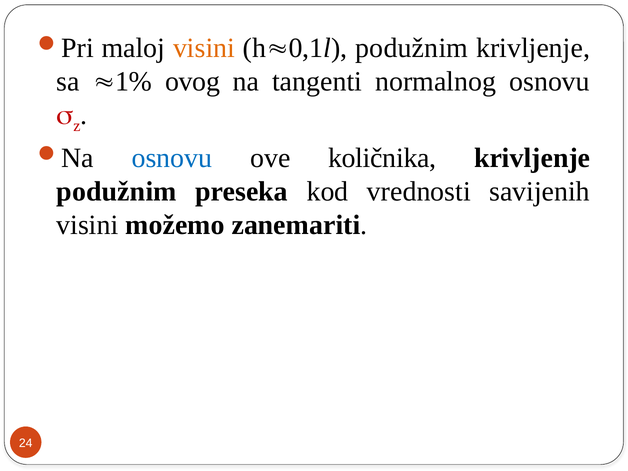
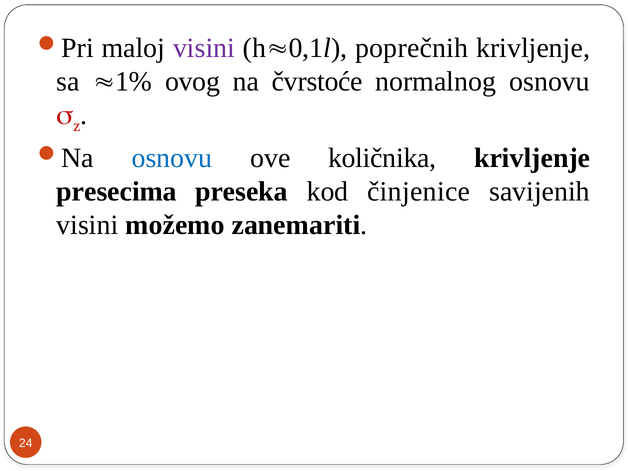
visini colour: orange -> purple (204, 48)
podužnim: podužnim -> poprečnih (412, 48)
tangenti: tangenti -> čvrstoće (317, 82)
podužnim: podužnim -> presecima (117, 192)
vrednosti: vrednosti -> činjenice (419, 192)
